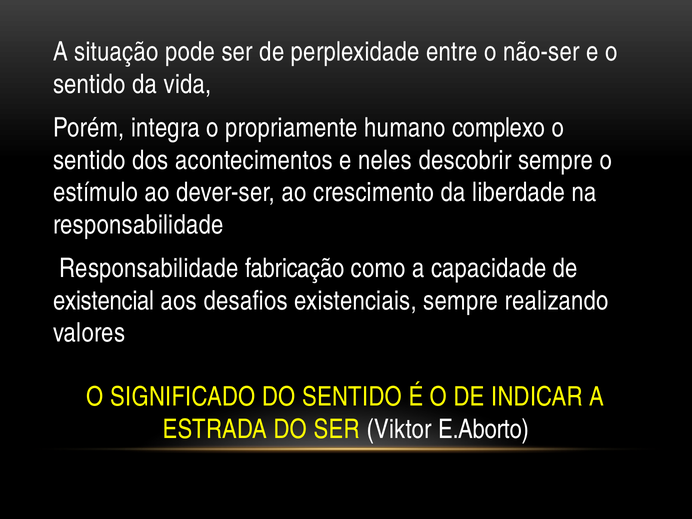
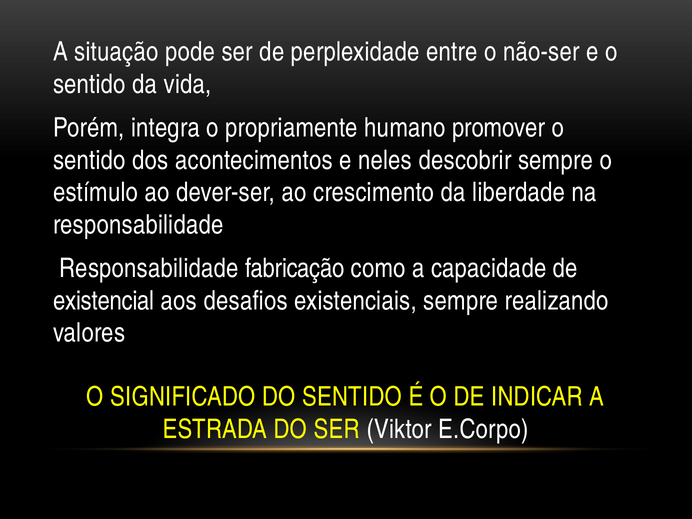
complexo: complexo -> promover (499, 128)
E.Aborto: E.Aborto -> E.Corpo (483, 429)
